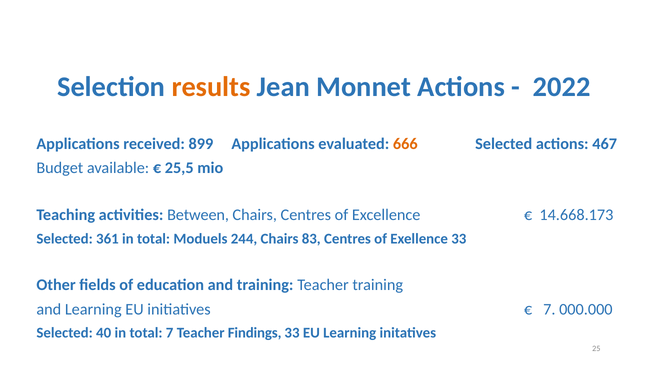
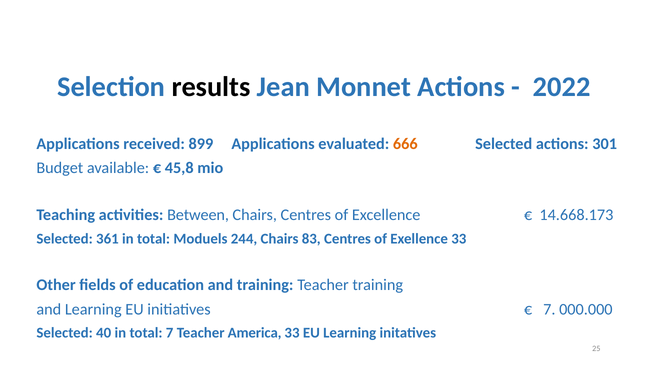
results colour: orange -> black (211, 87)
467: 467 -> 301 (605, 144)
25,5: 25,5 -> 45,8 (179, 168)
Findings: Findings -> America (255, 333)
